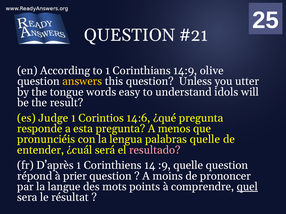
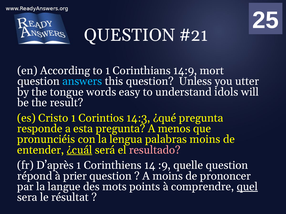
olive: olive -> mort (212, 71)
answers colour: yellow -> light blue (82, 82)
Judge: Judge -> Cristo (53, 118)
14:6: 14:6 -> 14:3 (138, 118)
palabras quelle: quelle -> moins (205, 140)
¿cuál underline: none -> present (79, 150)
